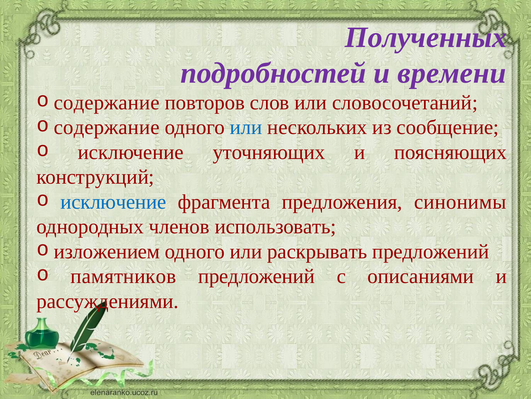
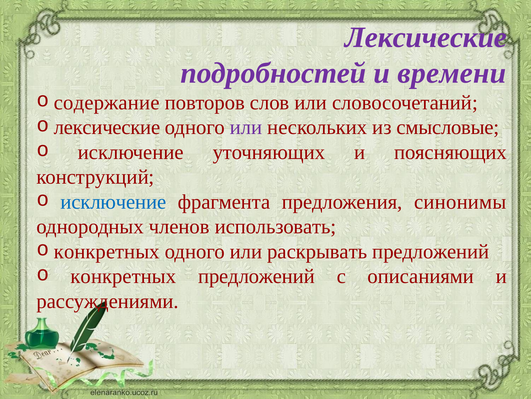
Полученных: Полученных -> Лексические (426, 37)
содержание: содержание -> лексические (107, 127)
или colour: blue -> purple (246, 127)
сообщение: сообщение -> смысловые (448, 127)
изложением: изложением -> конкретных (107, 251)
памятников: памятников -> конкретных (123, 276)
